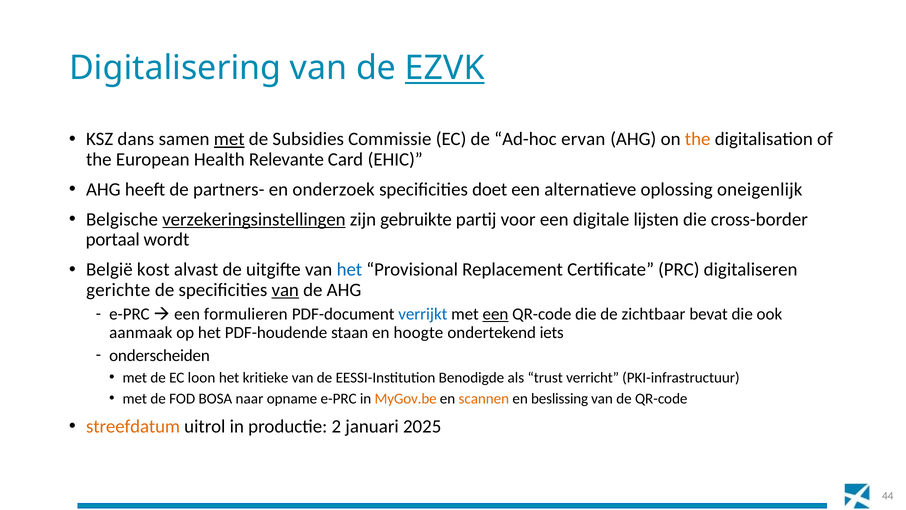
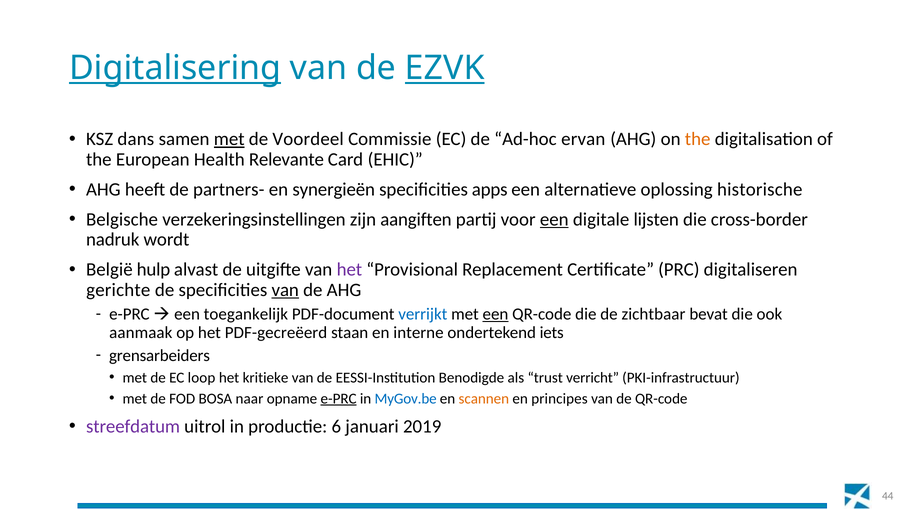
Digitalisering underline: none -> present (175, 68)
Subsidies: Subsidies -> Voordeel (308, 139)
onderzoek: onderzoek -> synergieën (334, 189)
doet: doet -> apps (490, 189)
oneigenlijk: oneigenlijk -> historische (760, 189)
verzekeringsinstellingen underline: present -> none (254, 219)
gebruikte: gebruikte -> aangiften (416, 219)
een underline: none -> present (554, 219)
portaal: portaal -> nadruk (113, 240)
kost: kost -> hulp (153, 269)
het colour: blue -> purple (349, 269)
formulieren: formulieren -> toegankelijk (246, 314)
PDF-houdende: PDF-houdende -> PDF-gecreëerd (276, 332)
hoogte: hoogte -> interne (418, 332)
onderscheiden: onderscheiden -> grensarbeiders (160, 355)
loon: loon -> loop (202, 377)
e-PRC underline: none -> present (339, 398)
MyGov.be colour: orange -> blue (406, 398)
beslissing: beslissing -> principes (559, 398)
streefdatum colour: orange -> purple (133, 426)
2: 2 -> 6 (336, 426)
2025: 2025 -> 2019 (422, 426)
